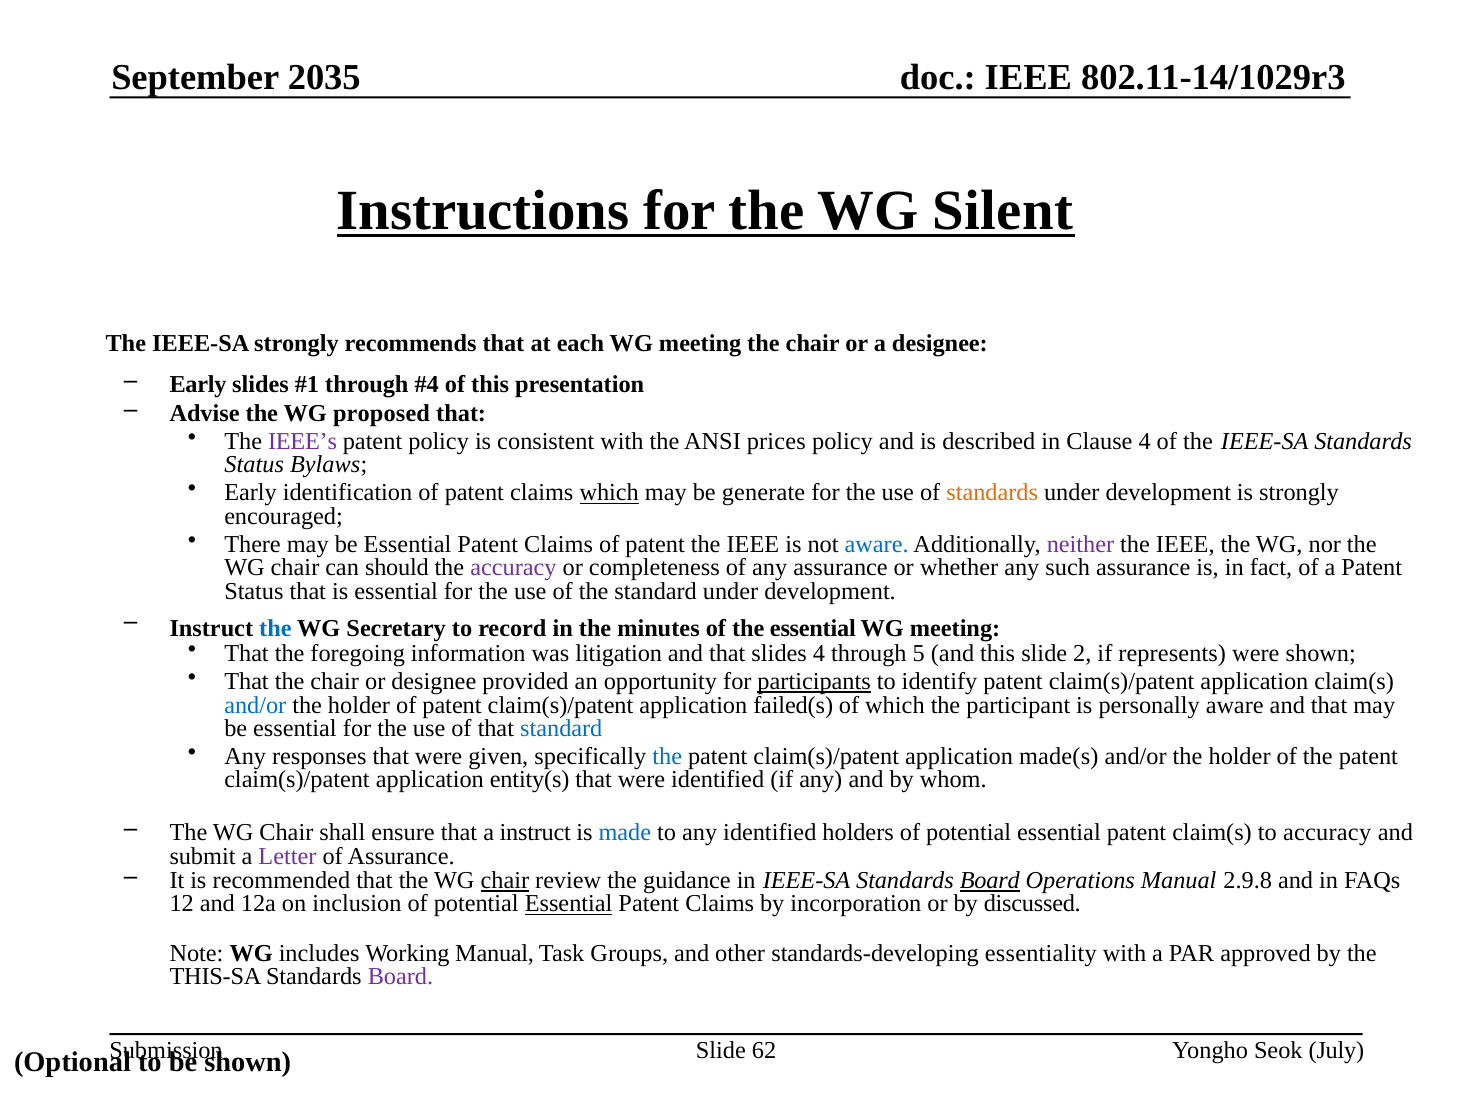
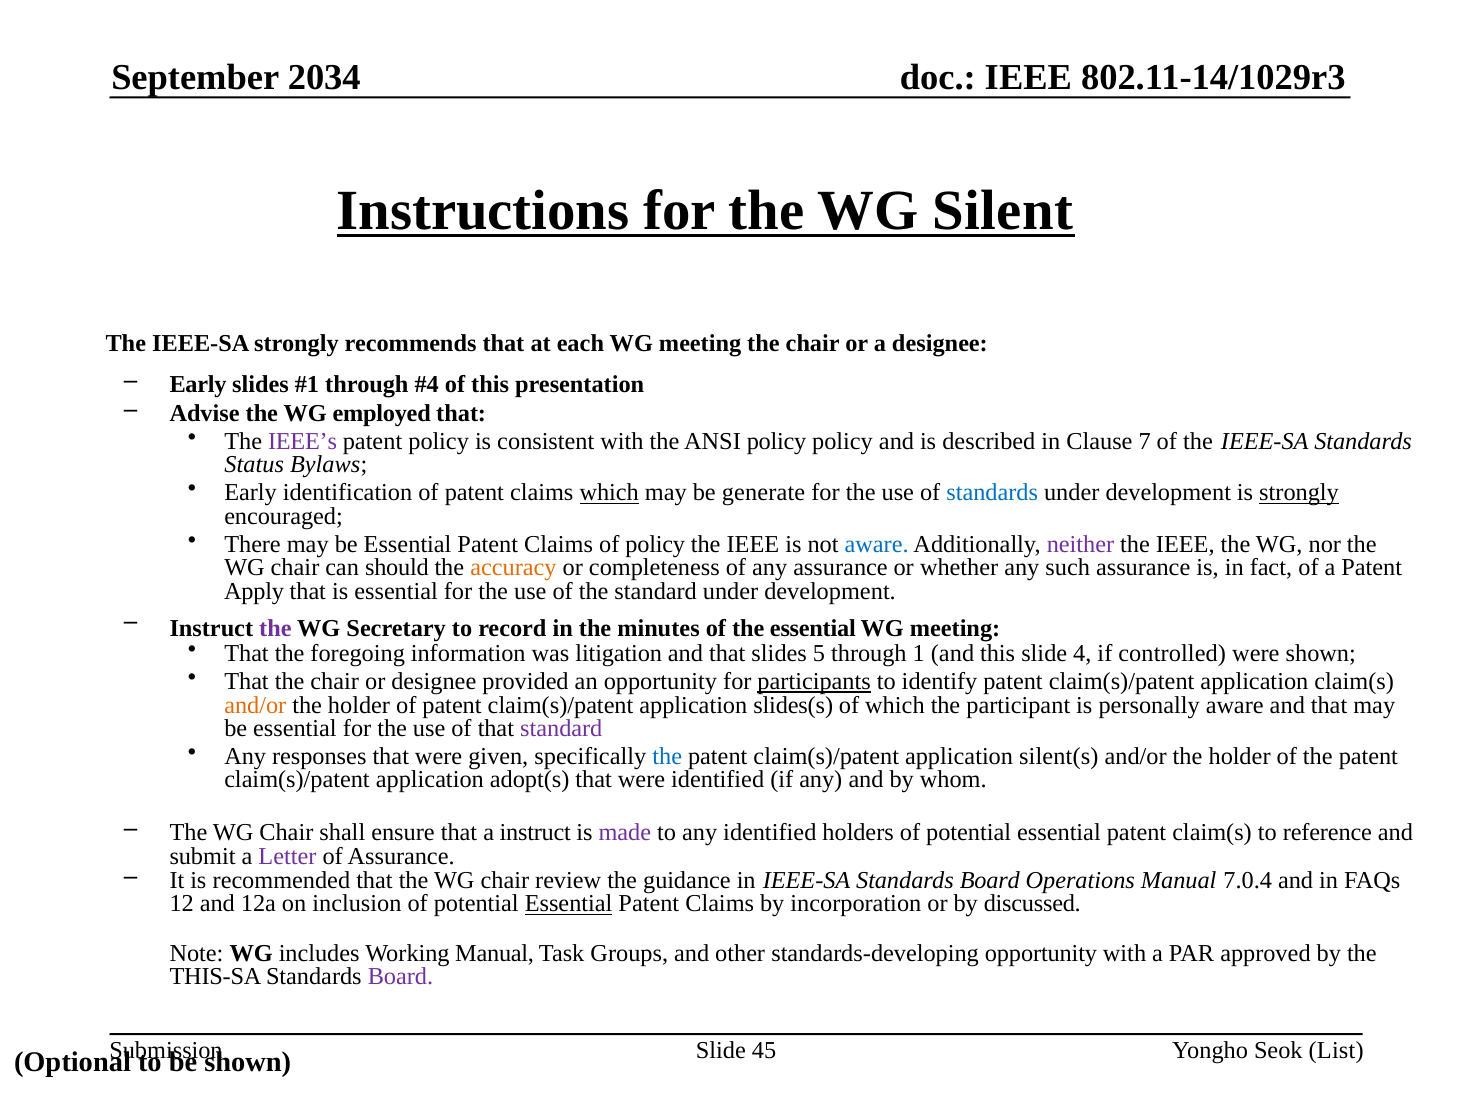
2035: 2035 -> 2034 (324, 78)
proposed: proposed -> employed (382, 413)
ANSI prices: prices -> policy (777, 441)
Clause 4: 4 -> 7 (1145, 441)
standards colour: orange -> blue (992, 493)
strongly underline: none -> present (1299, 493)
Claims of patent: patent -> policy (655, 545)
accuracy colour: purple -> orange (513, 568)
Status: Status -> Apply (254, 591)
the colour: blue -> purple (275, 629)
slides 4: 4 -> 5 (819, 654)
5: 5 -> 1 (919, 654)
2: 2 -> 4 (1082, 654)
represents: represents -> controlled (1172, 654)
and/or colour: blue -> orange (255, 705)
failed(s: failed(s -> slides(s (793, 705)
standard colour: blue -> purple (561, 728)
made(s: made(s -> silent(s (1059, 757)
entity(s: entity(s -> adopt(s (530, 780)
made colour: blue -> purple (625, 833)
to accuracy: accuracy -> reference (1327, 833)
chair underline: present -> none (505, 881)
Board underline: present -> none (990, 881)
2.9.8: 2.9.8 -> 7.0.4 (1248, 881)
standards-developing essentiality: essentiality -> opportunity (1041, 953)
62: 62 -> 45 (764, 1050)
July: July -> List (1336, 1050)
